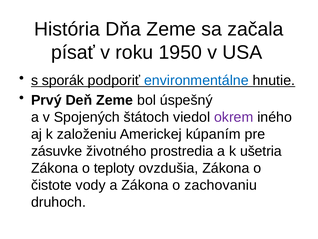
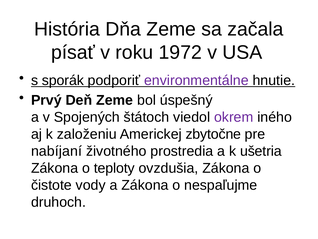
1950: 1950 -> 1972 (180, 52)
environmentálne colour: blue -> purple (196, 80)
kúpaním: kúpaním -> zbytočne (213, 134)
zásuvke: zásuvke -> nabíjaní (56, 151)
zachovaniu: zachovaniu -> nespaľujme (221, 185)
